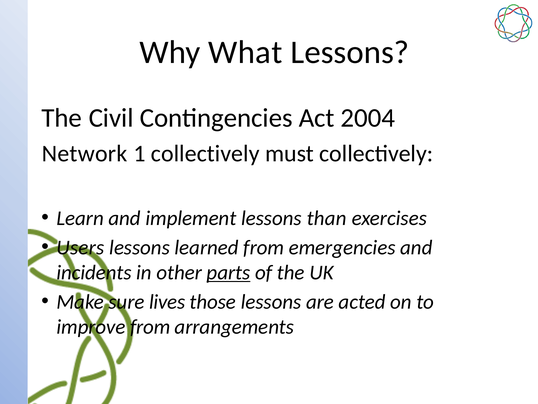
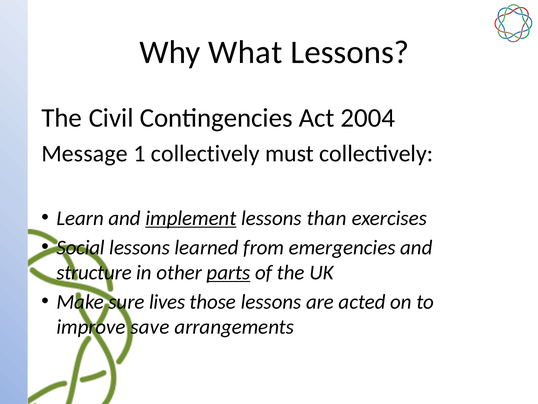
Network: Network -> Message (85, 154)
implement underline: none -> present (191, 218)
Users: Users -> Social (81, 247)
incidents: incidents -> structure (94, 272)
improve from: from -> save (150, 326)
